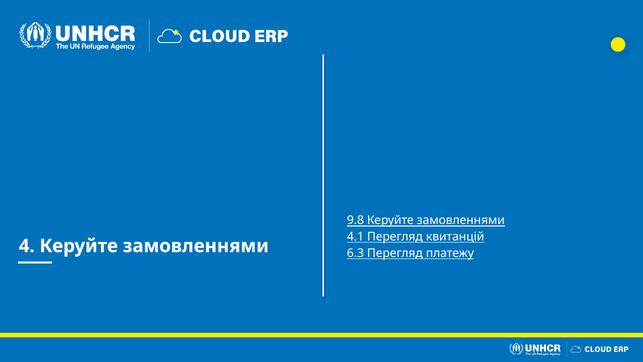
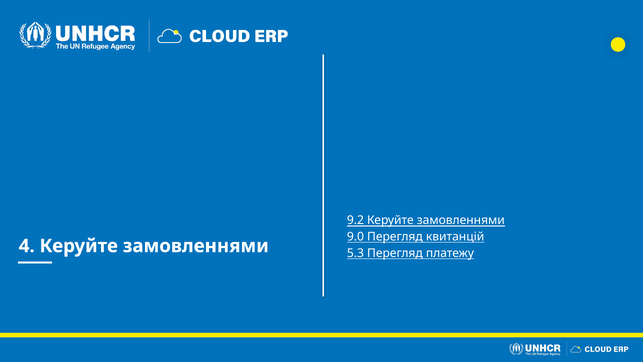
9.8: 9.8 -> 9.2 (355, 220)
4.1: 4.1 -> 9.0 (355, 237)
6.3: 6.3 -> 5.3 (355, 253)
